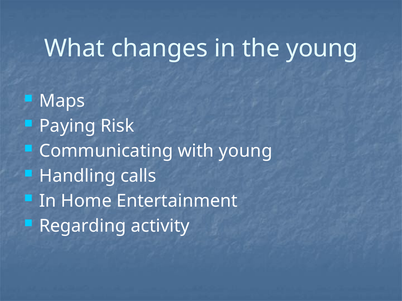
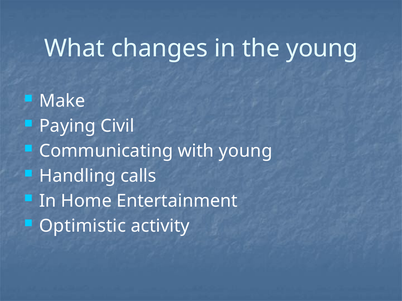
Maps: Maps -> Make (62, 101)
Risk: Risk -> Civil (117, 126)
Regarding: Regarding -> Optimistic (83, 226)
